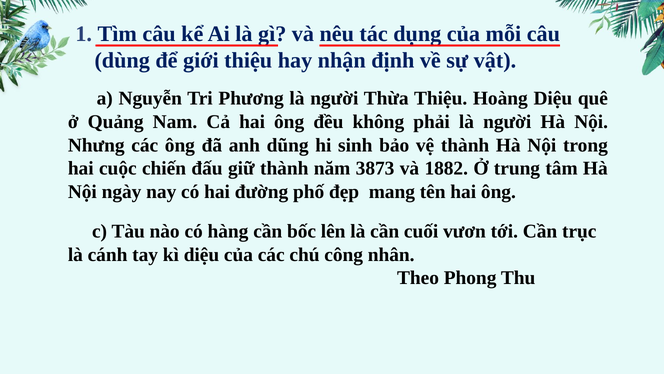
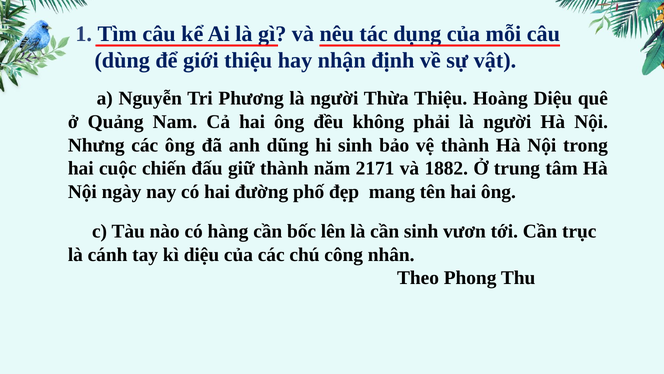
3873: 3873 -> 2171 (375, 168)
cần cuối: cuối -> sinh (421, 231)
